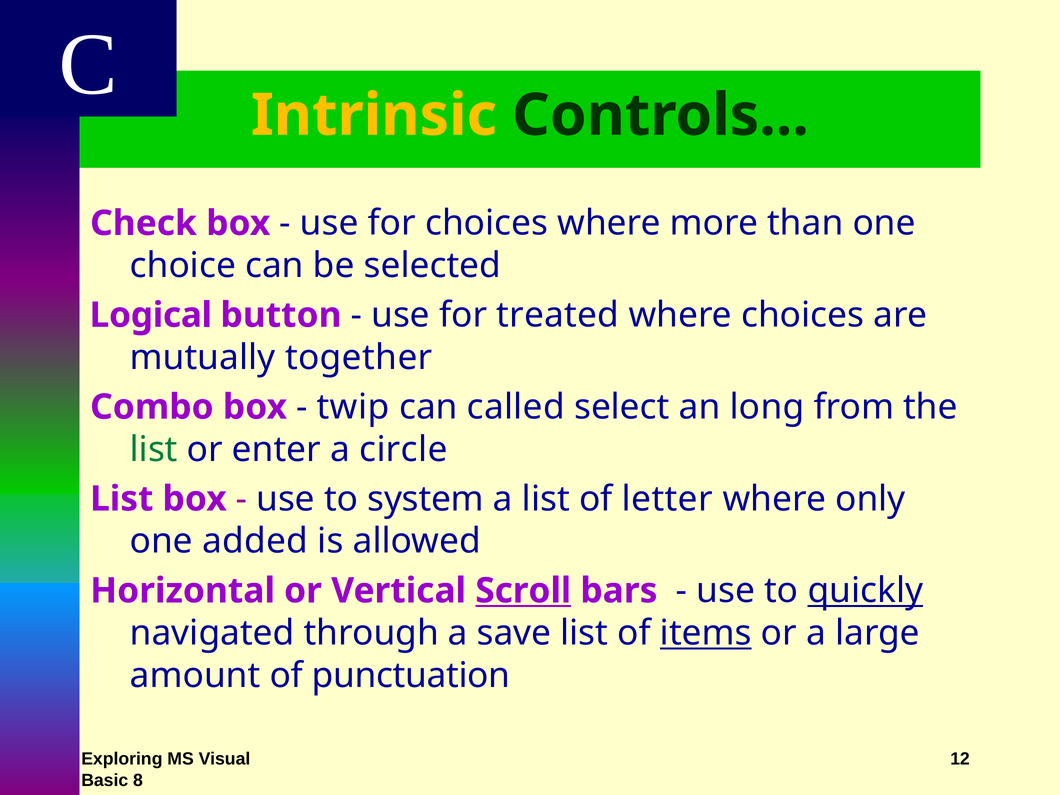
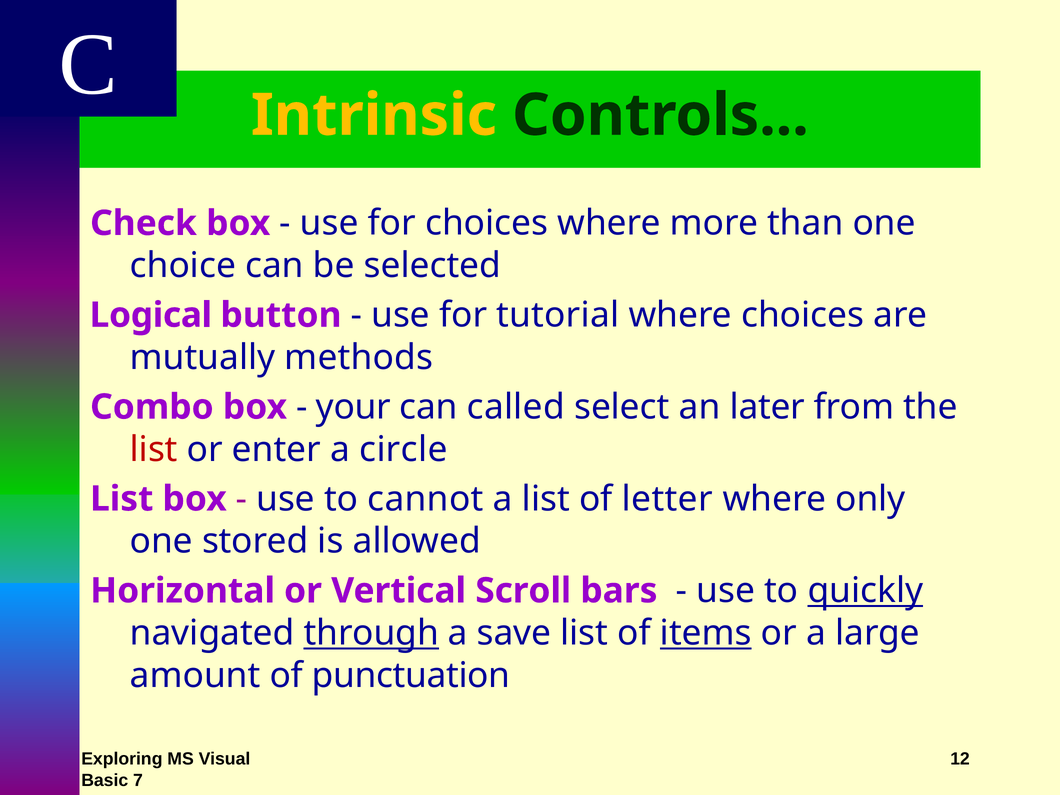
treated: treated -> tutorial (558, 315)
together: together -> methods (359, 358)
twip: twip -> your (353, 407)
long: long -> later (767, 407)
list colour: green -> red (154, 449)
system: system -> cannot (425, 499)
added: added -> stored (255, 541)
Scroll underline: present -> none (523, 591)
through underline: none -> present (371, 633)
8: 8 -> 7 (138, 780)
